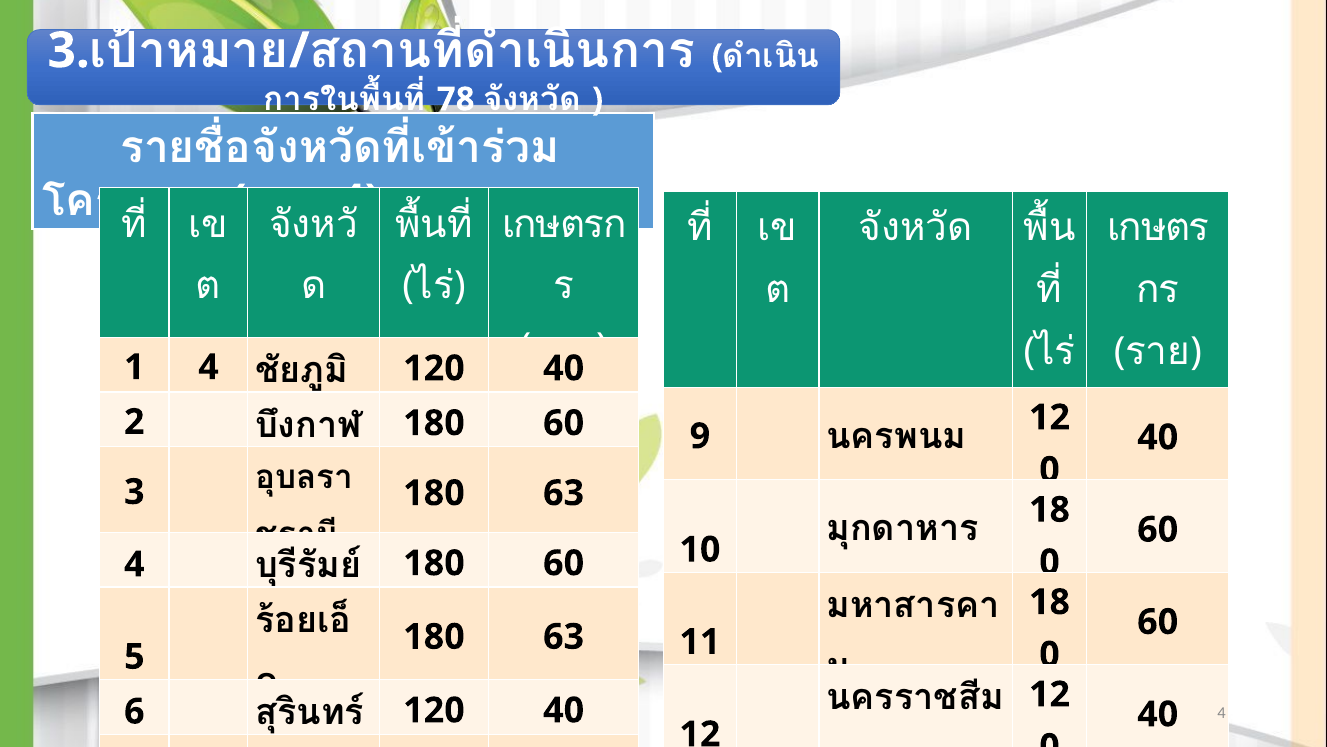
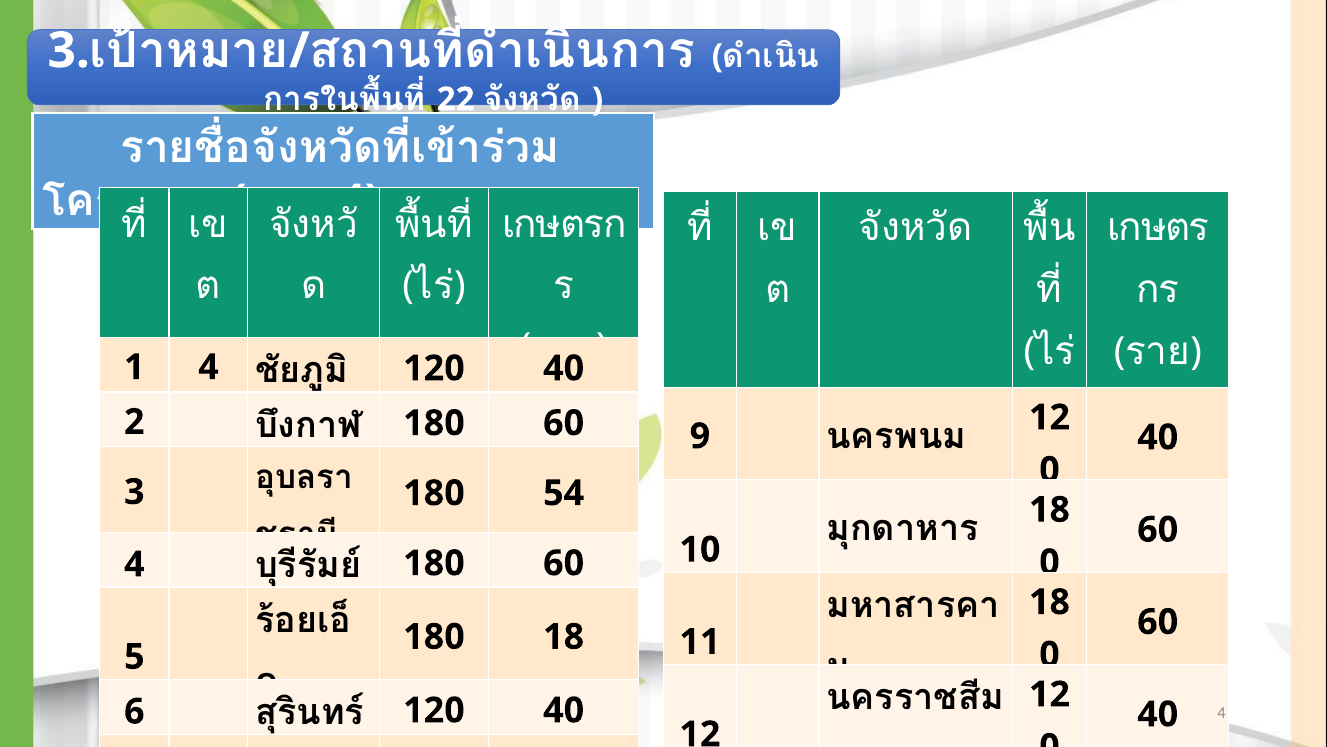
78: 78 -> 22 (456, 99)
63: 63 -> 54 (564, 493)
63: 63 -> 18 (564, 636)
